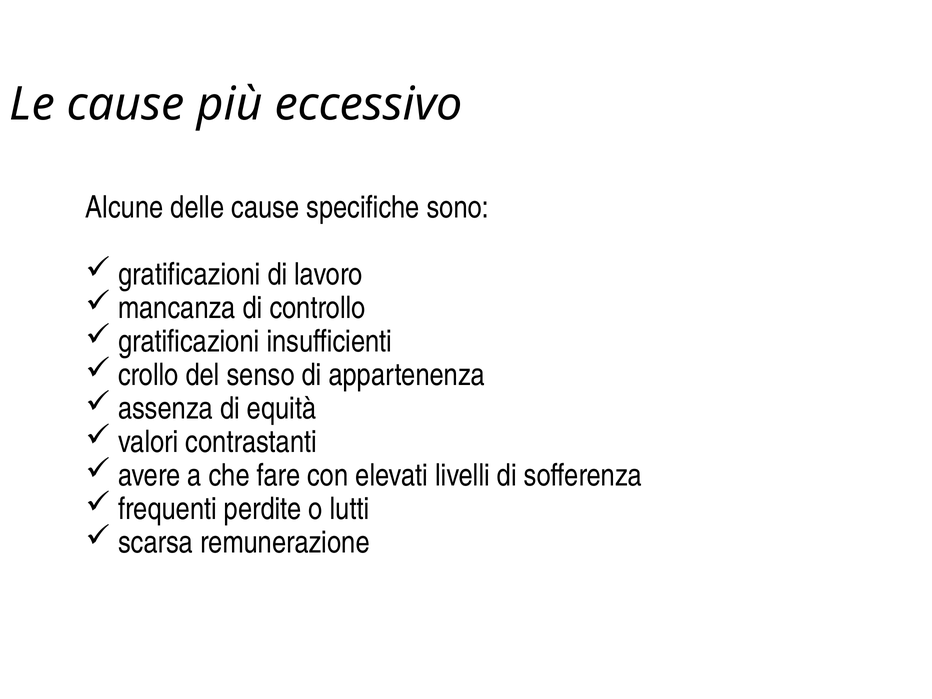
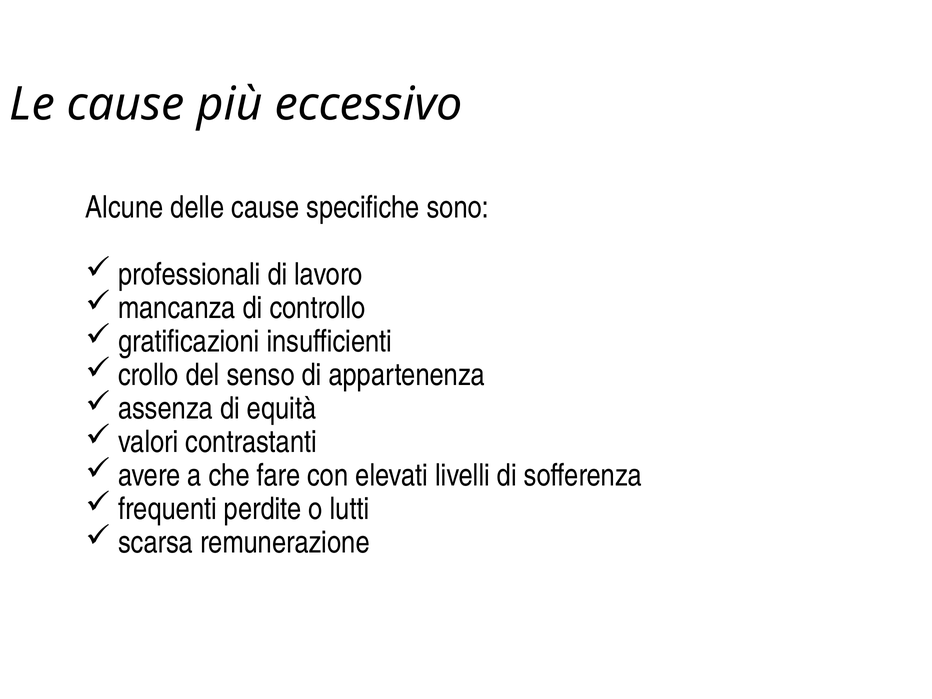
gratificazioni: gratificazioni -> professionali (189, 274)
